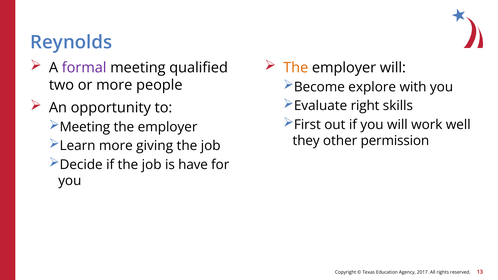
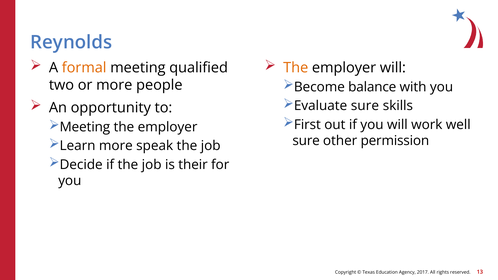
formal colour: purple -> orange (84, 68)
explore: explore -> balance (372, 87)
Evaluate right: right -> sure (365, 106)
they: they -> sure (306, 141)
giving: giving -> speak (155, 146)
have: have -> their (193, 165)
